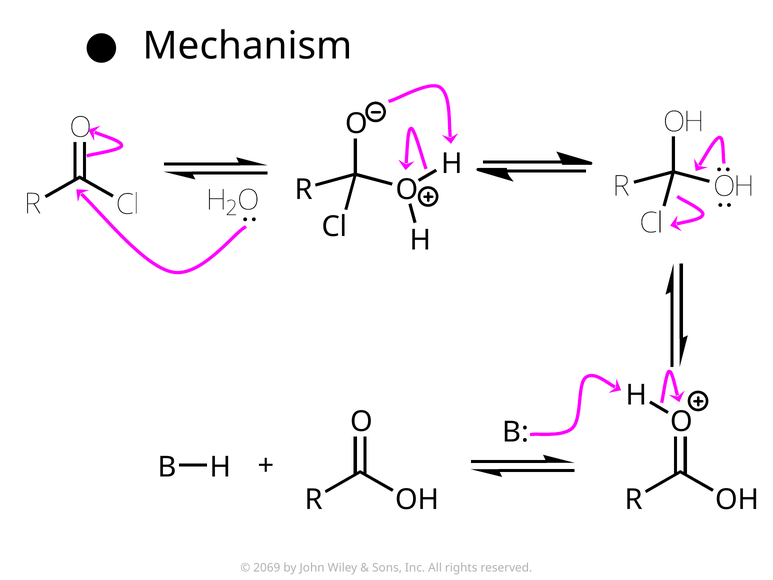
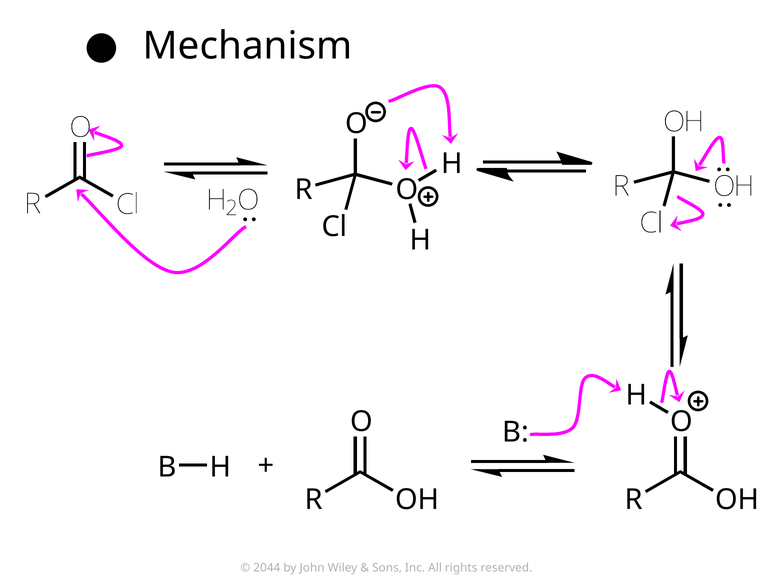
2069: 2069 -> 2044 (267, 568)
